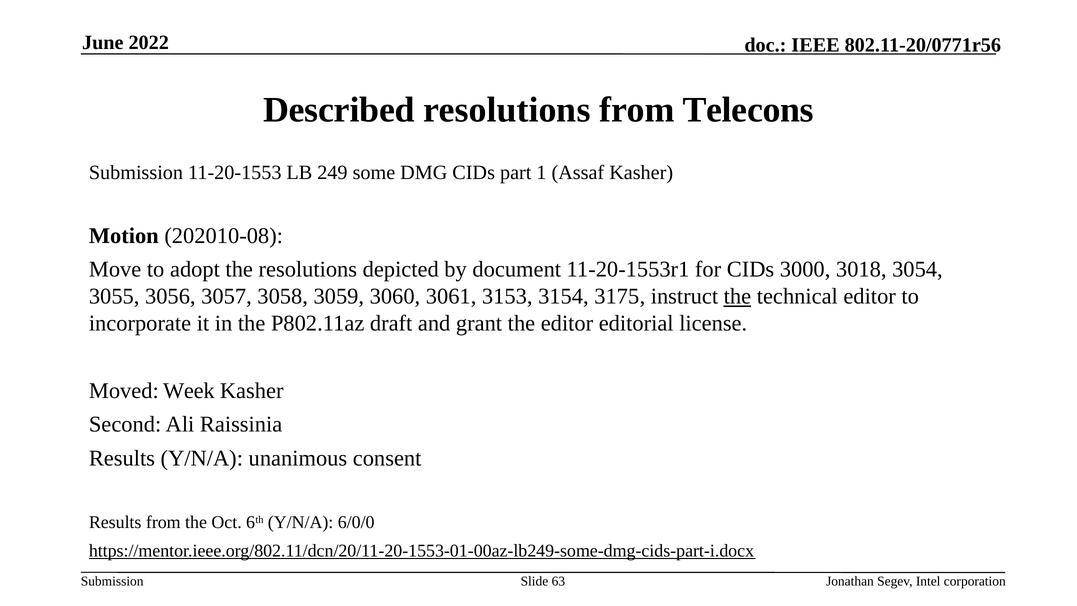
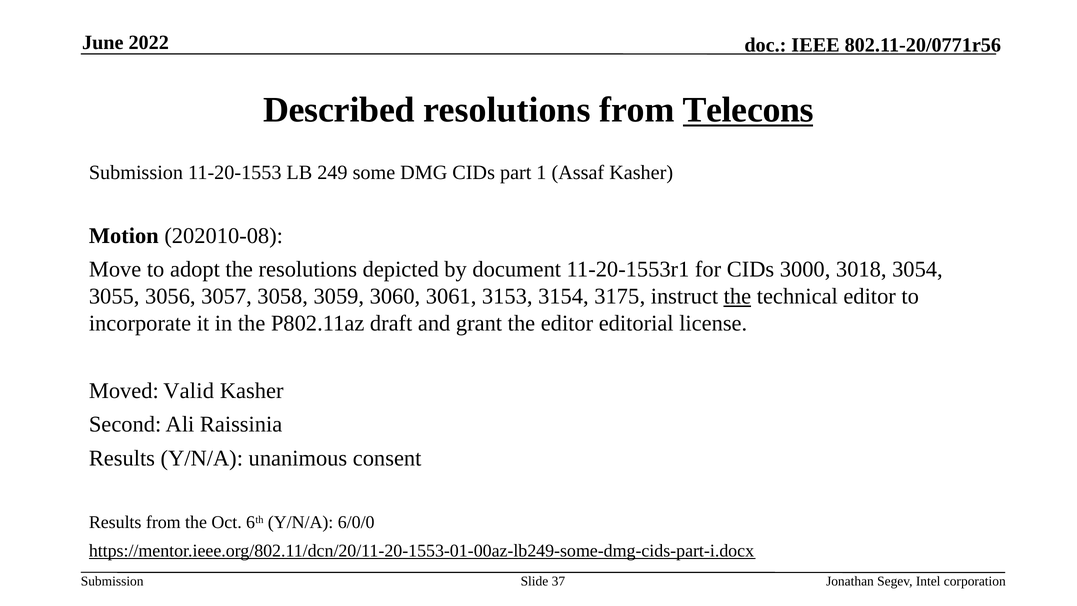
Telecons underline: none -> present (748, 110)
Week: Week -> Valid (189, 391)
63: 63 -> 37 (558, 581)
